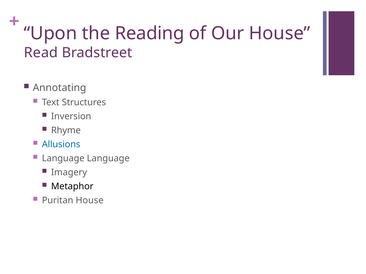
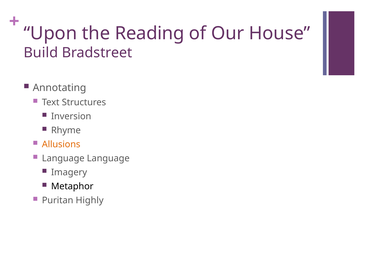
Read: Read -> Build (41, 53)
Allusions colour: blue -> orange (61, 145)
Puritan House: House -> Highly (90, 201)
